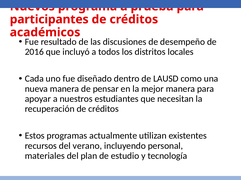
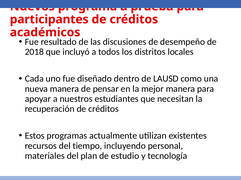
2016: 2016 -> 2018 (34, 52)
verano: verano -> tiempo (87, 146)
